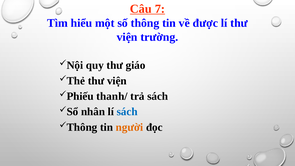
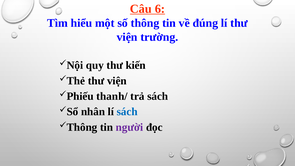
7: 7 -> 6 (160, 9)
được: được -> đúng (205, 23)
giáo: giáo -> kiến (136, 65)
người colour: orange -> purple (129, 127)
